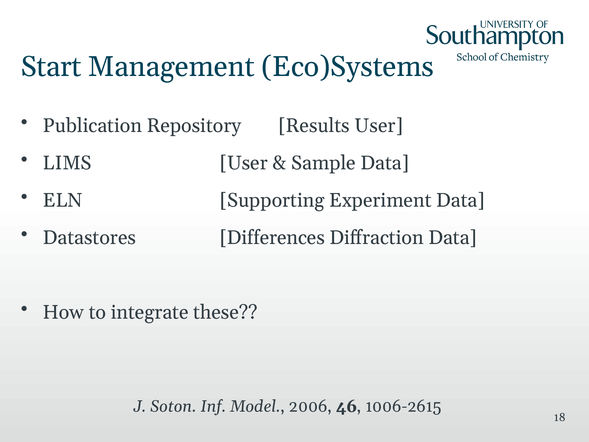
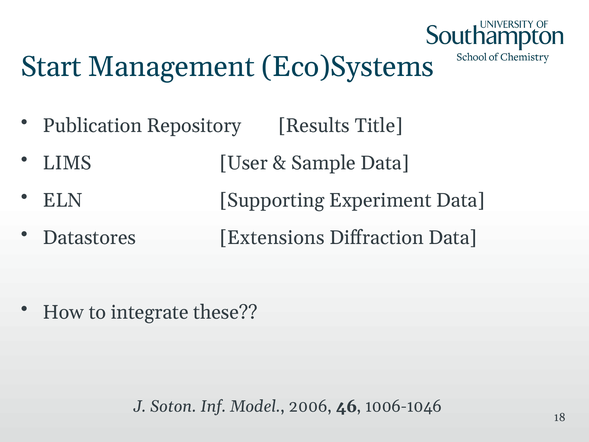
Results User: User -> Title (379, 126)
Differences: Differences -> Extensions (272, 238)
1006-2615: 1006-2615 -> 1006-1046 (403, 406)
